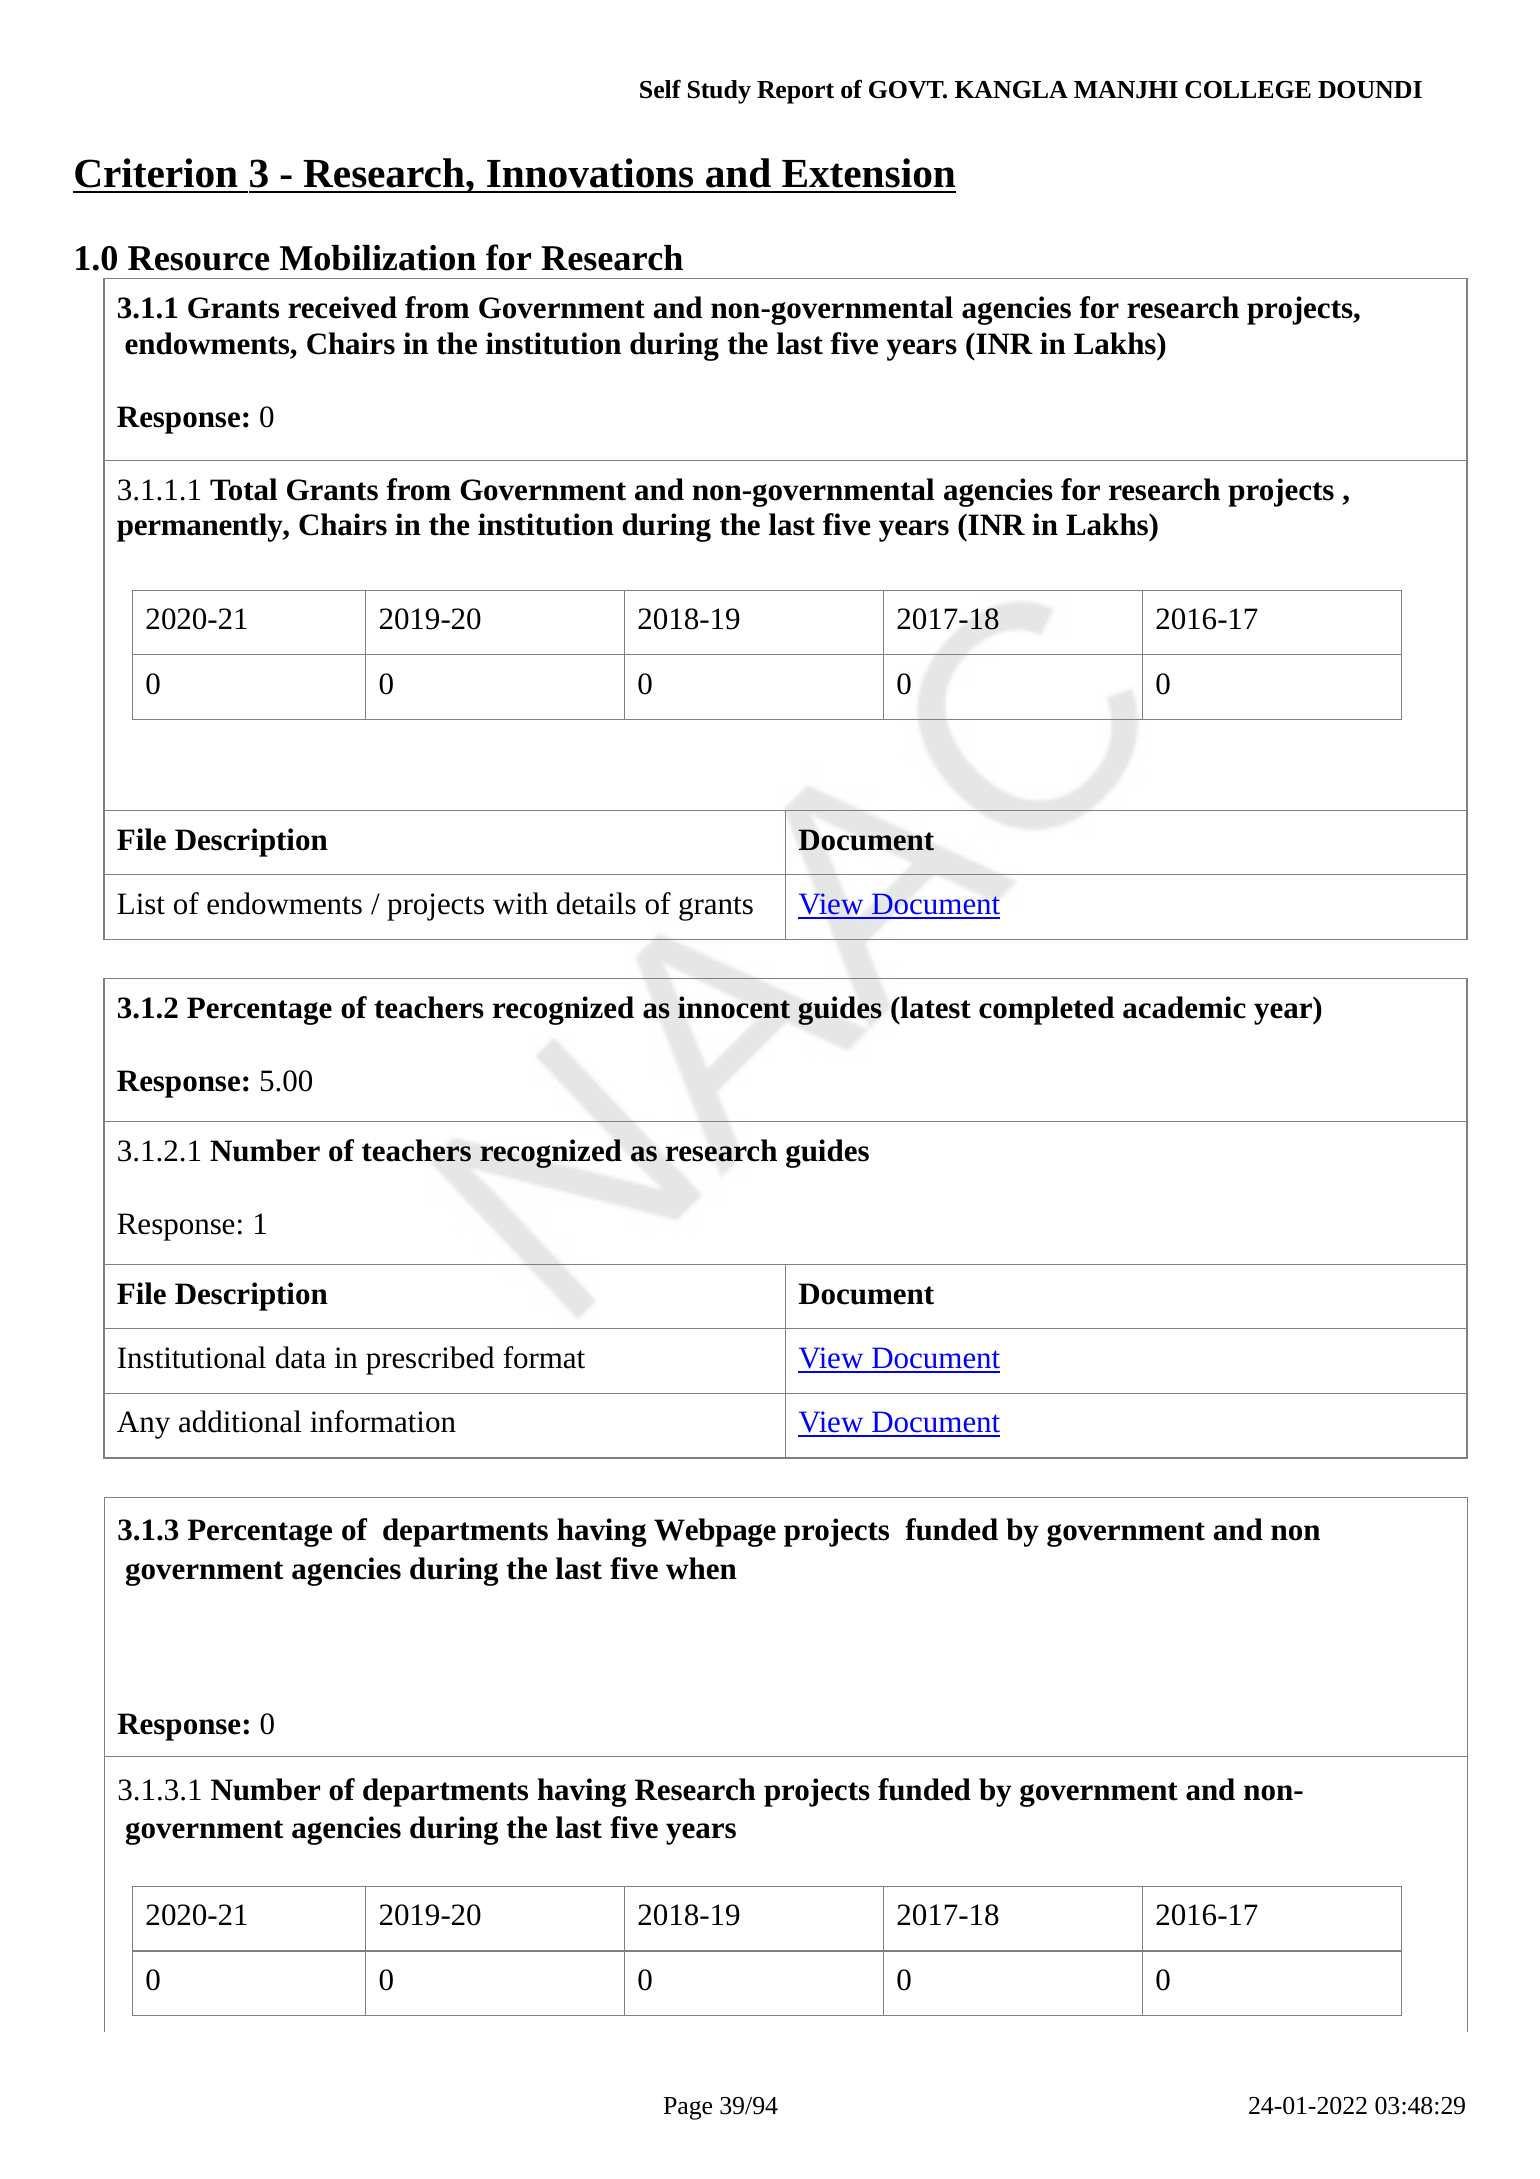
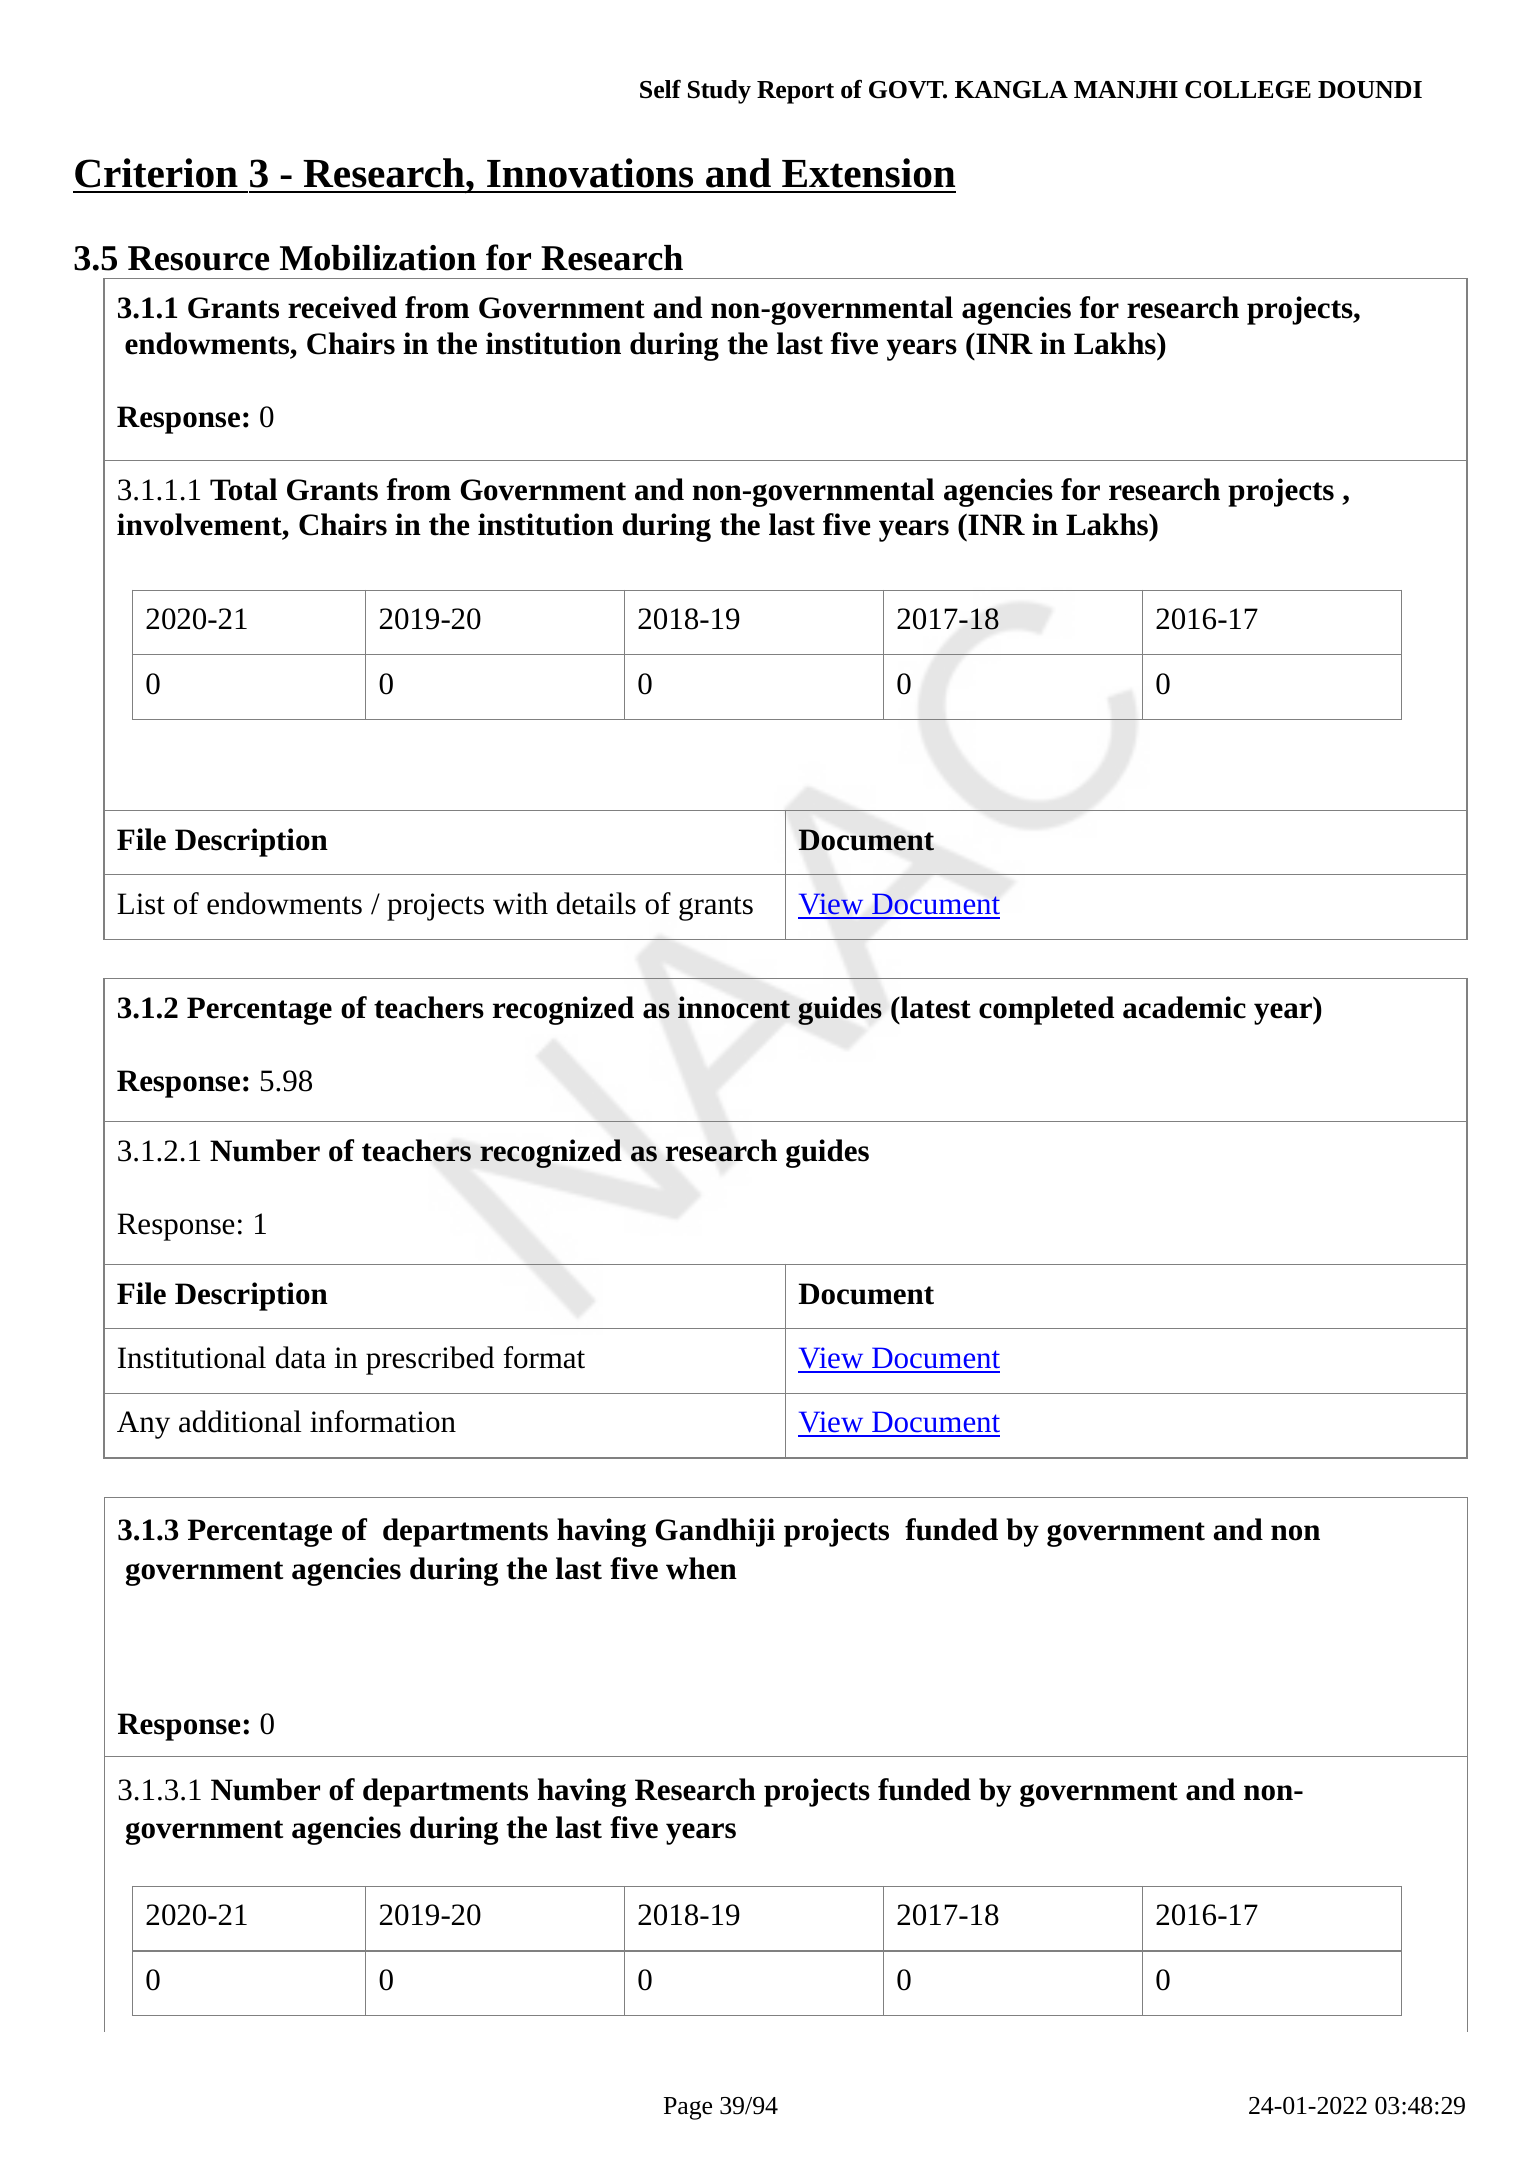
1.0: 1.0 -> 3.5 (96, 259)
permanently: permanently -> involvement (203, 526)
5.00: 5.00 -> 5.98 (286, 1081)
Webpage: Webpage -> Gandhiji (715, 1531)
